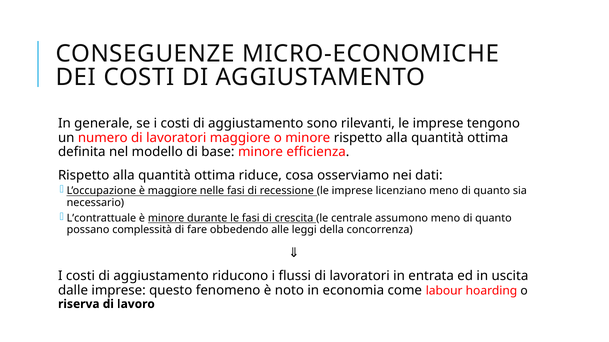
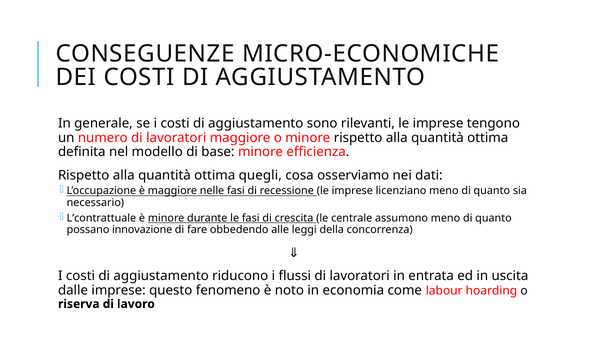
riduce: riduce -> quegli (260, 176)
complessità: complessità -> innovazione (142, 230)
